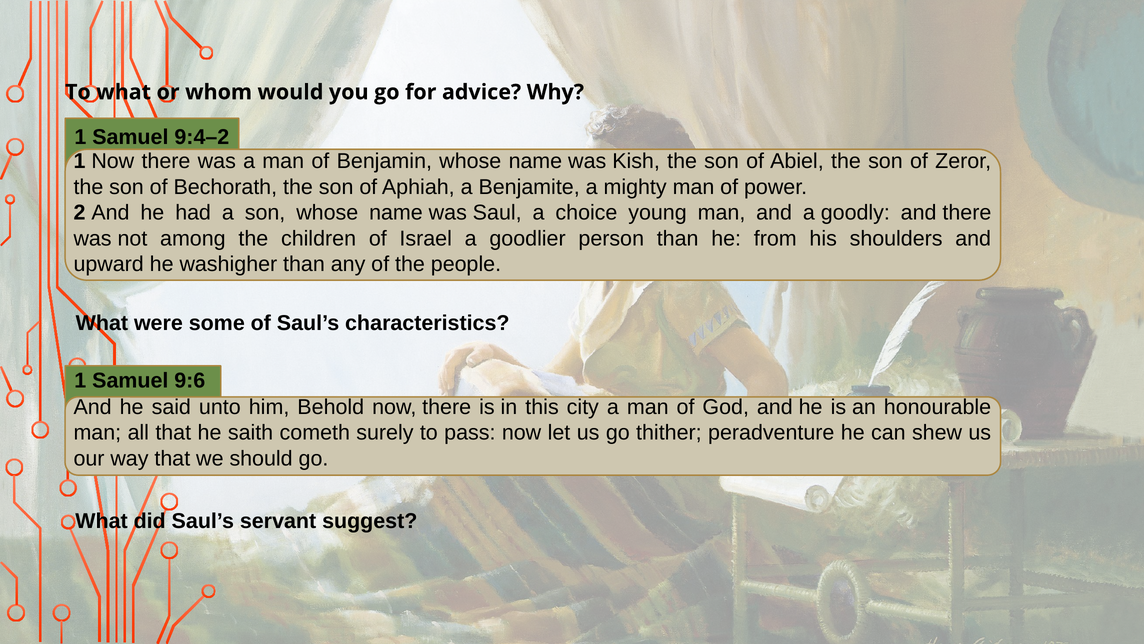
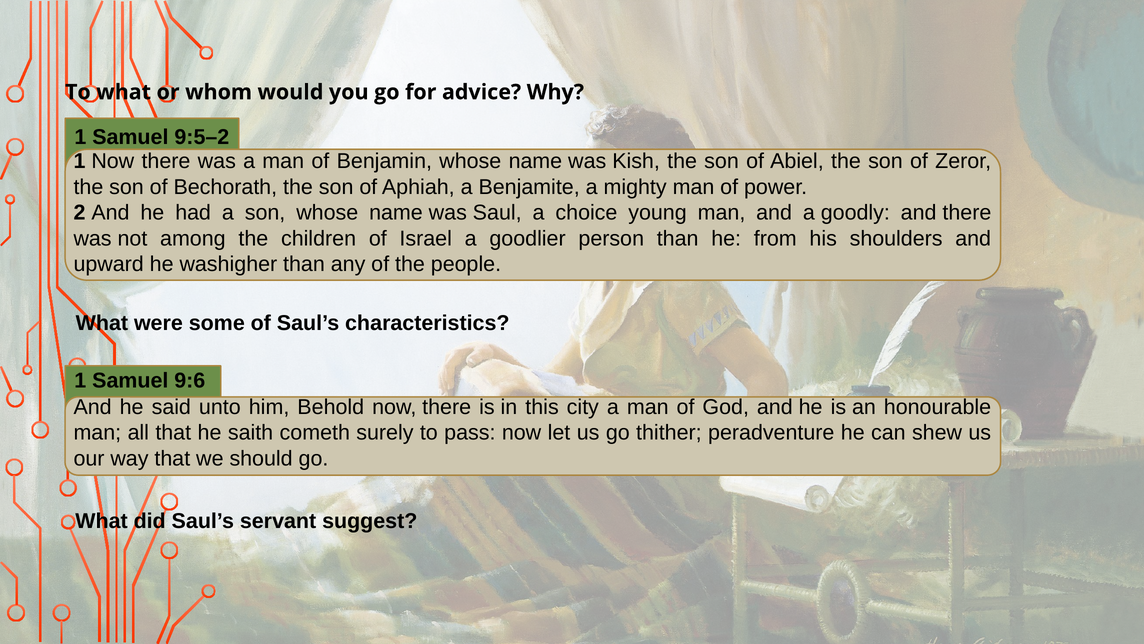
9:4–2: 9:4–2 -> 9:5–2 (202, 137)
